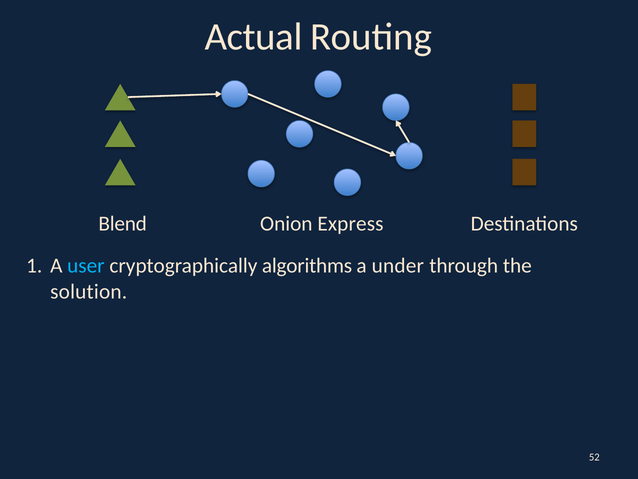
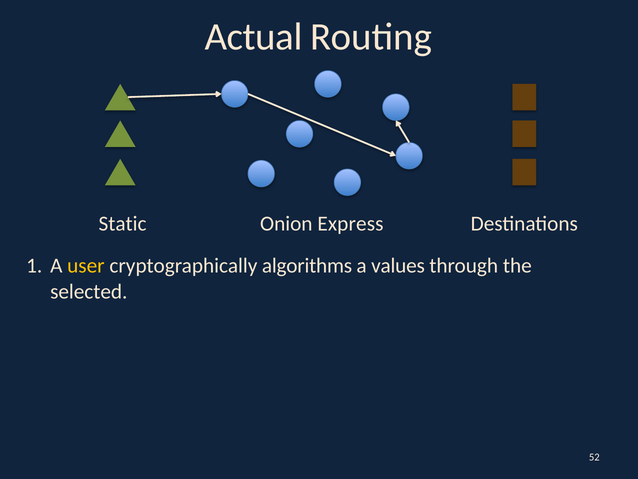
Blend: Blend -> Static (123, 224)
user colour: light blue -> yellow (86, 266)
under: under -> values (398, 266)
solution: solution -> selected (89, 291)
